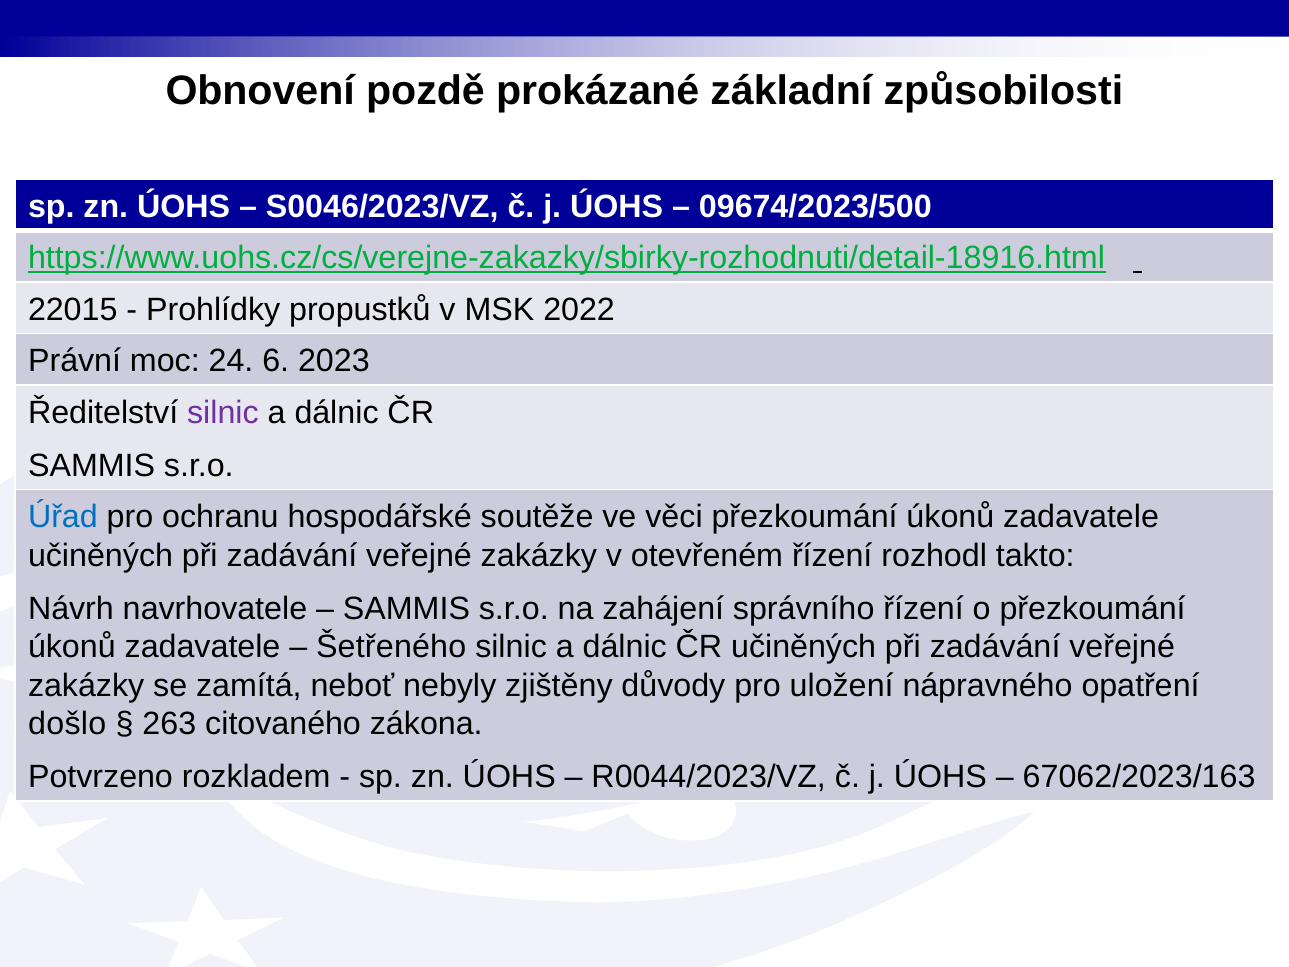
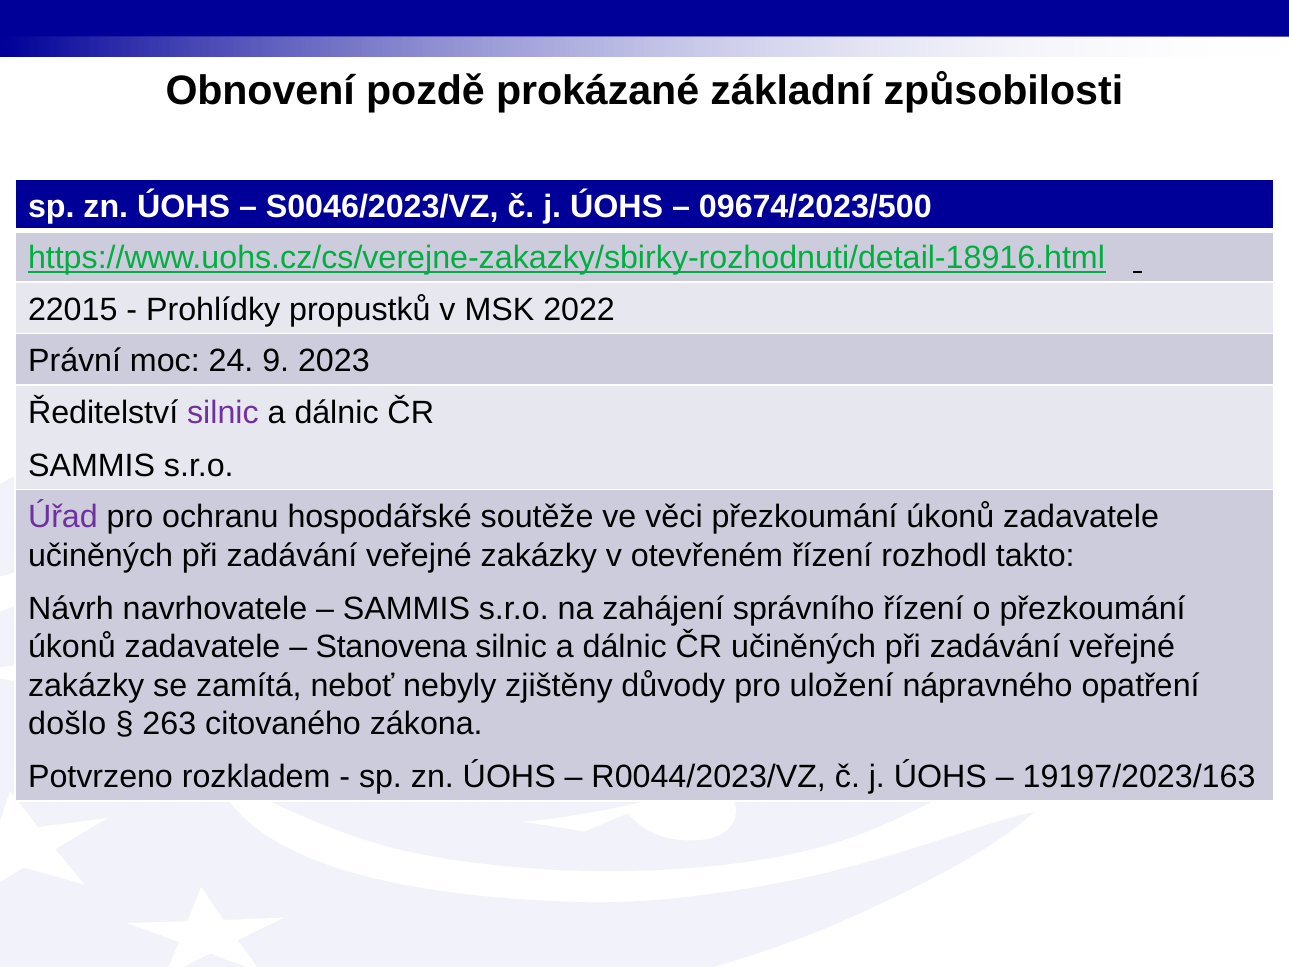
6: 6 -> 9 (276, 361)
Úřad colour: blue -> purple (63, 517)
Šetřeného: Šetřeného -> Stanovena (391, 647)
67062/2023/163: 67062/2023/163 -> 19197/2023/163 (1139, 777)
